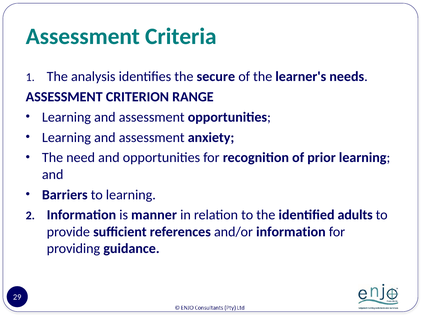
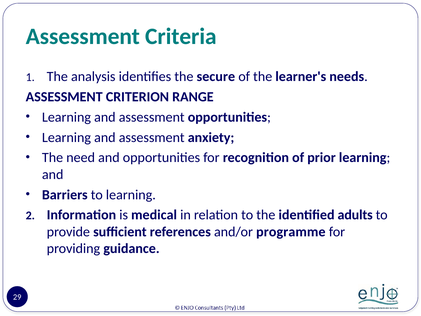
manner: manner -> medical (154, 215)
and/or information: information -> programme (291, 232)
